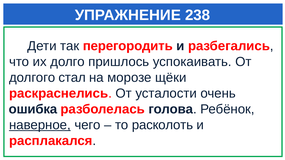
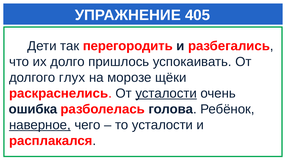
238: 238 -> 405 (198, 15)
стал: стал -> глух (72, 78)
усталости underline: none -> present (166, 94)
то расколоть: расколоть -> усталости (162, 125)
